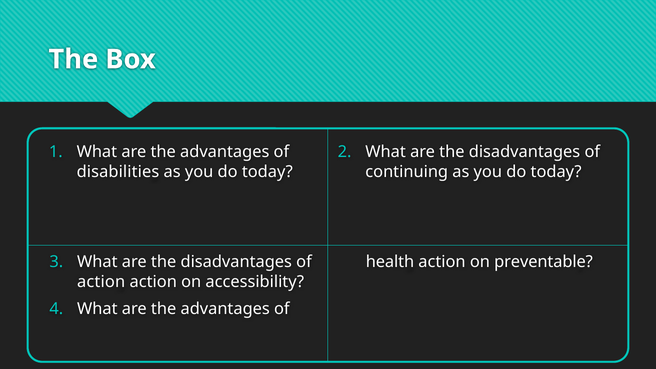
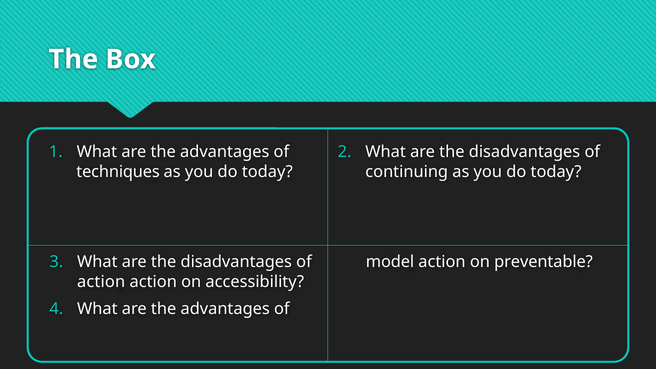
disabilities: disabilities -> techniques (118, 172)
health: health -> model (390, 262)
